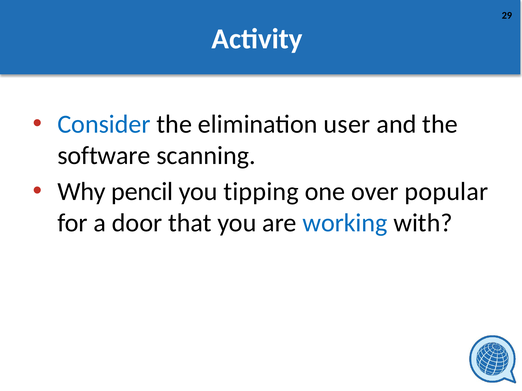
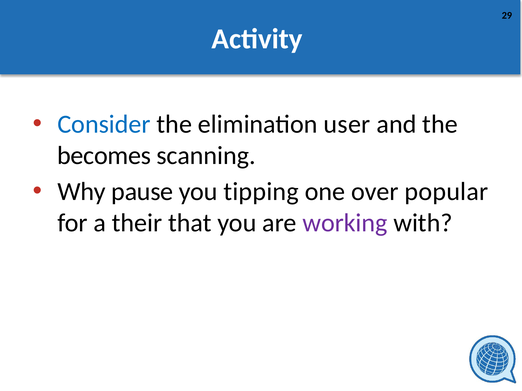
software: software -> becomes (104, 156)
pencil: pencil -> pause (142, 192)
door: door -> their (137, 223)
working colour: blue -> purple (345, 223)
